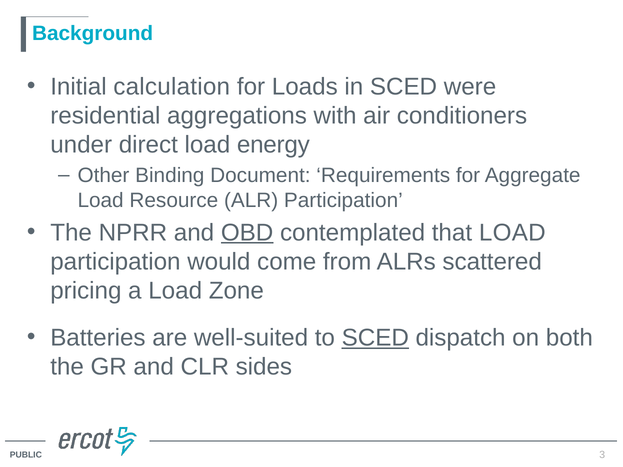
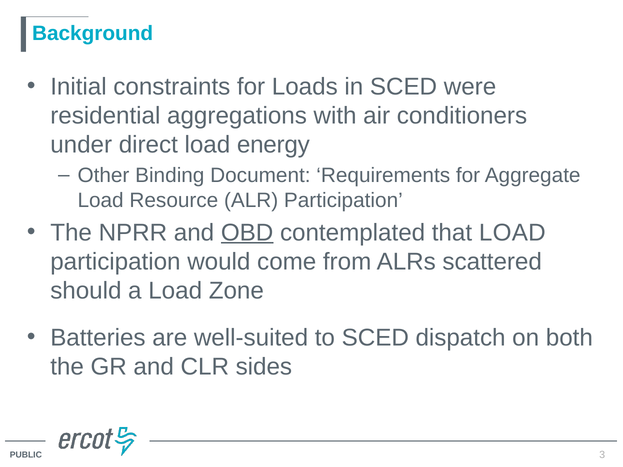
calculation: calculation -> constraints (172, 87)
pricing: pricing -> should (86, 291)
SCED underline: present -> none (375, 338)
